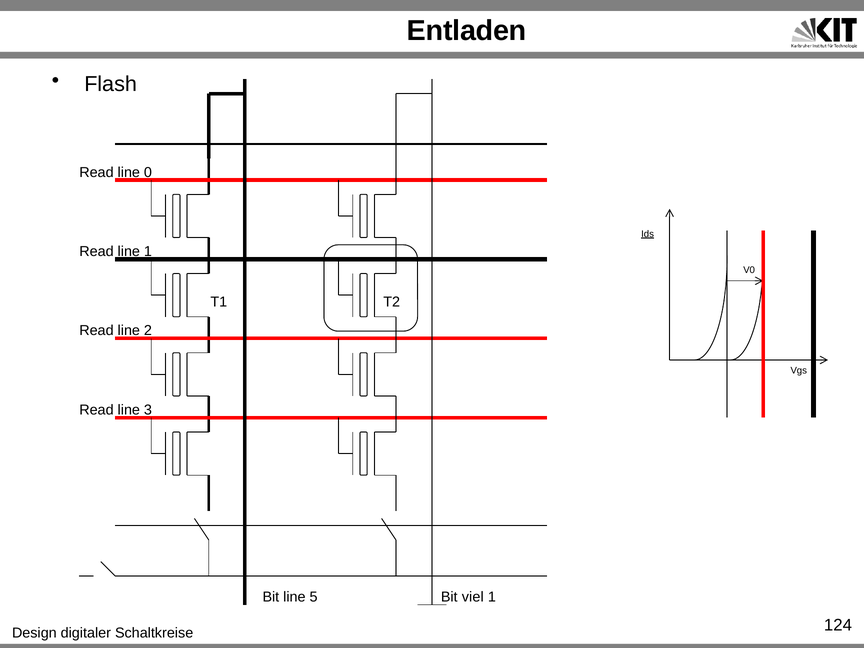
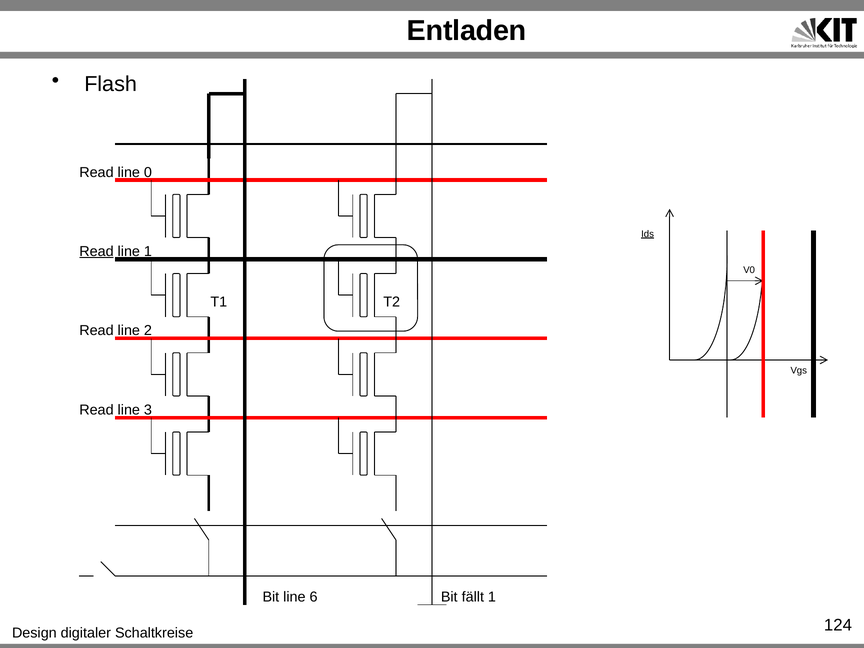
Read underline: none -> present (96, 251)
5: 5 -> 6 (314, 597)
viel: viel -> fällt (473, 597)
